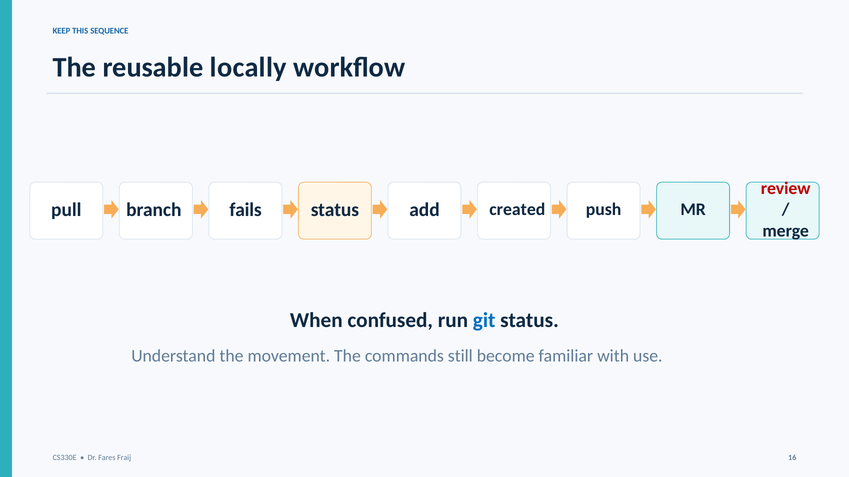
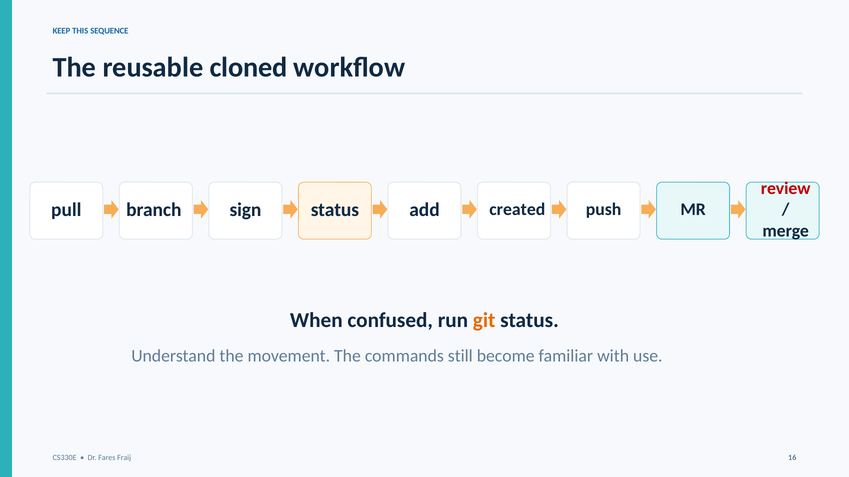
locally: locally -> cloned (249, 68)
fails: fails -> sign (245, 210)
git colour: blue -> orange (484, 321)
